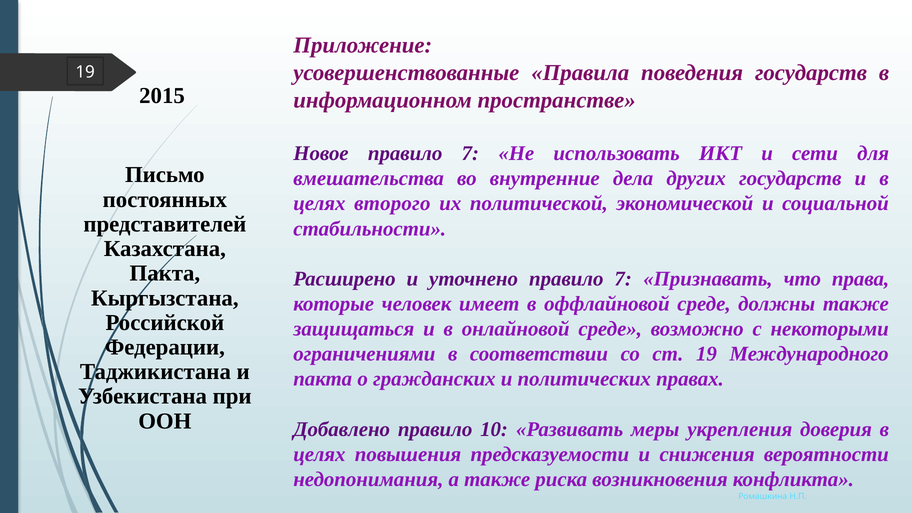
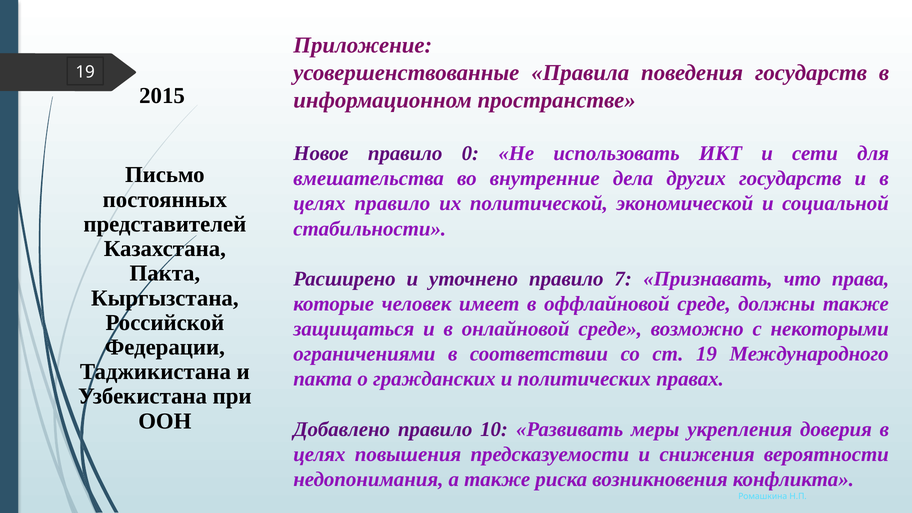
Новое правило 7: 7 -> 0 (470, 153)
целях второго: второго -> правило (392, 204)
